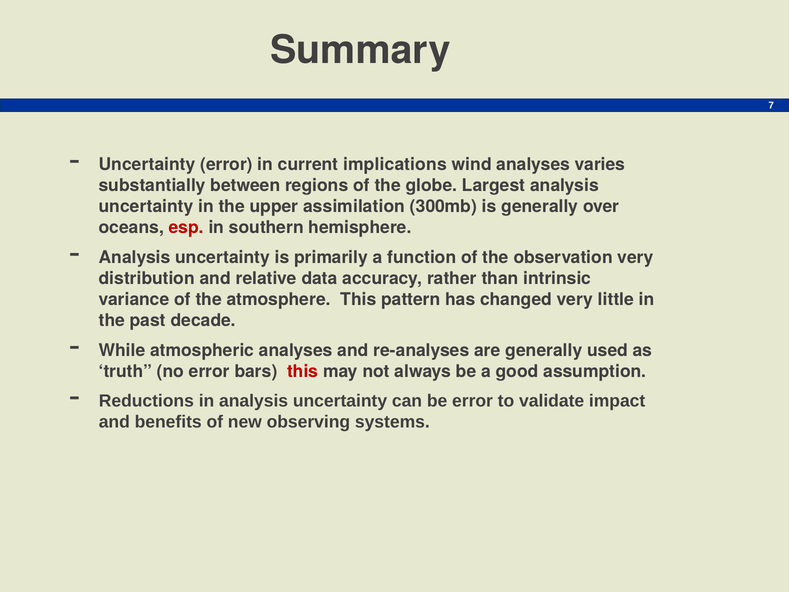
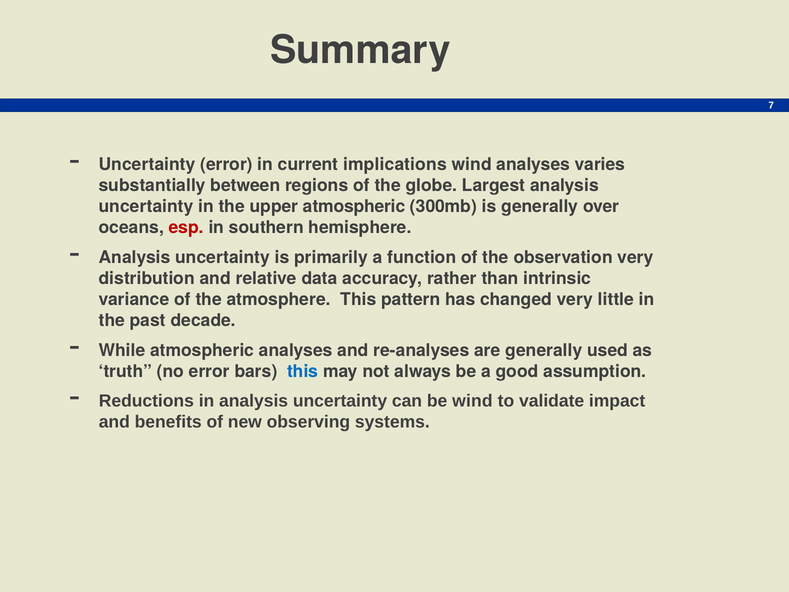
upper assimilation: assimilation -> atmospheric (354, 206)
this colour: red -> blue (303, 371)
be error: error -> wind (472, 401)
